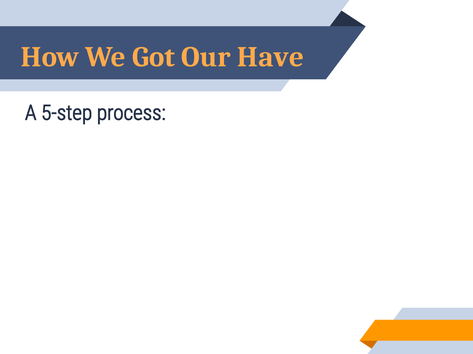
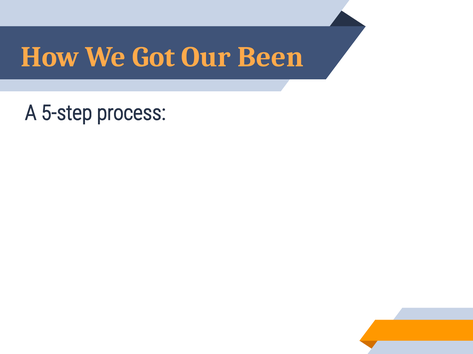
Have: Have -> Been (271, 57)
